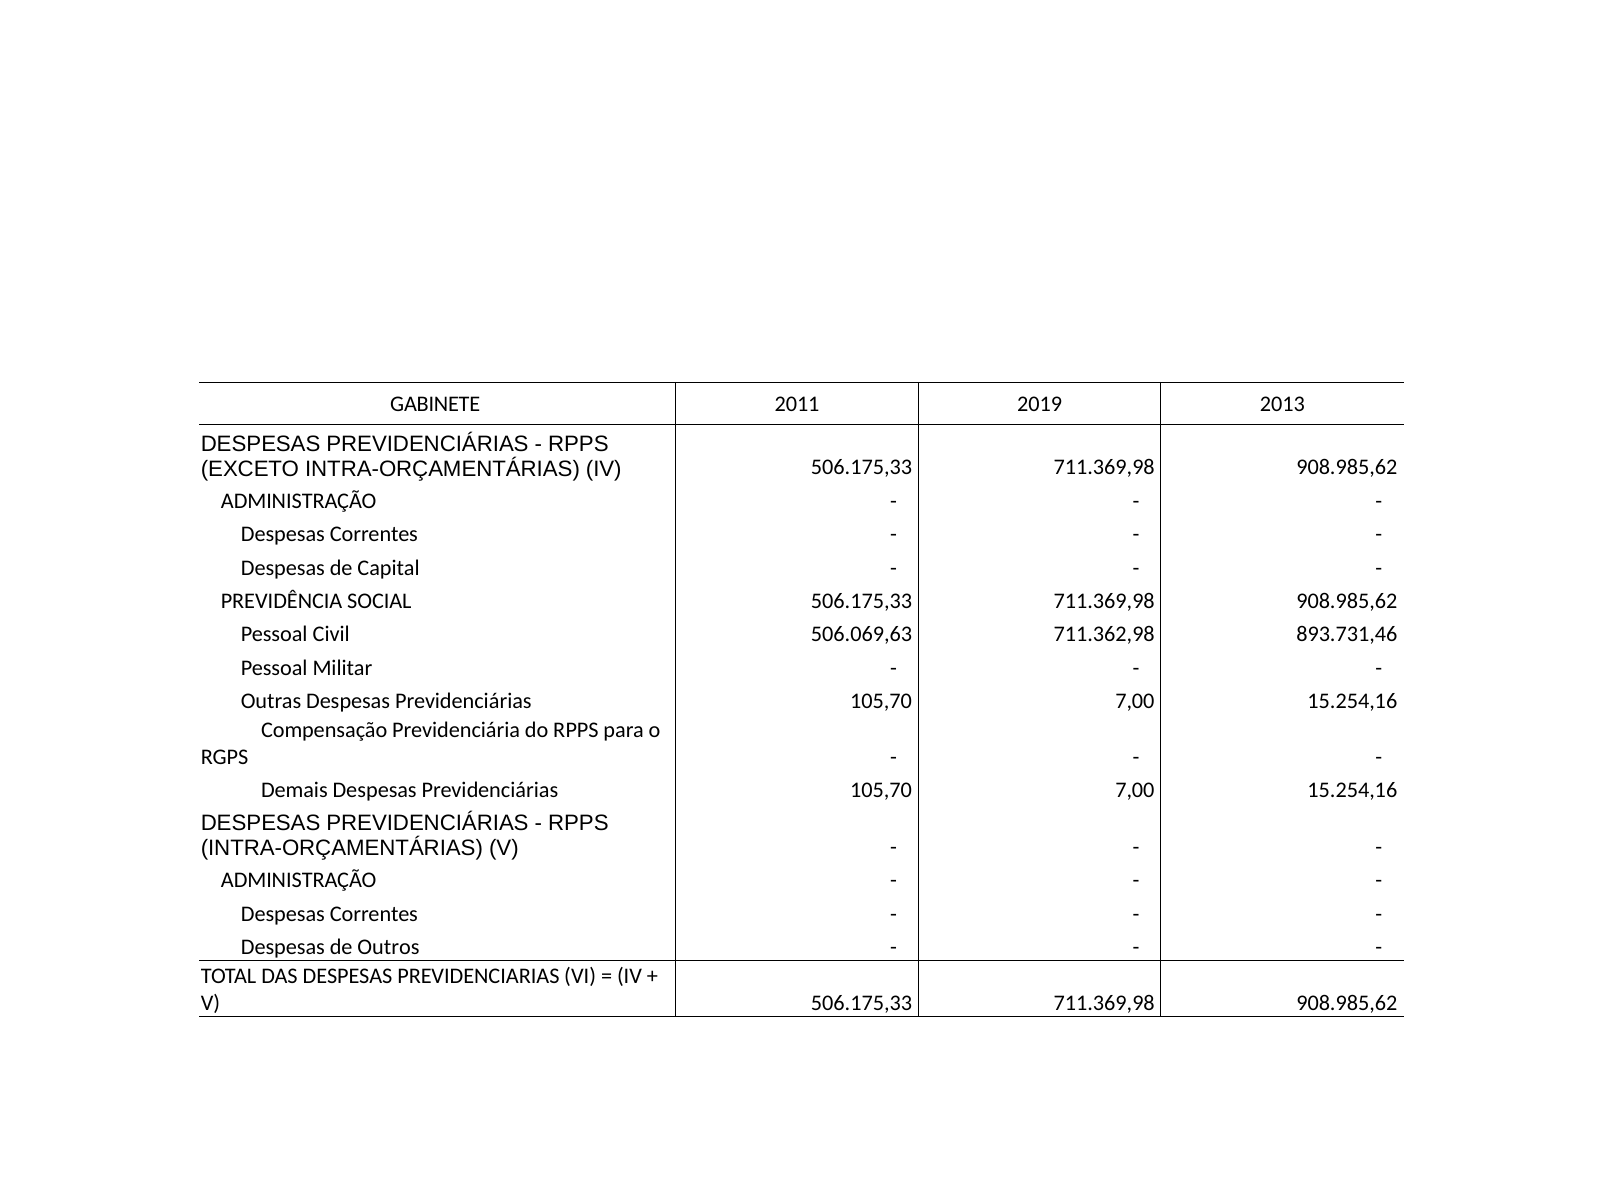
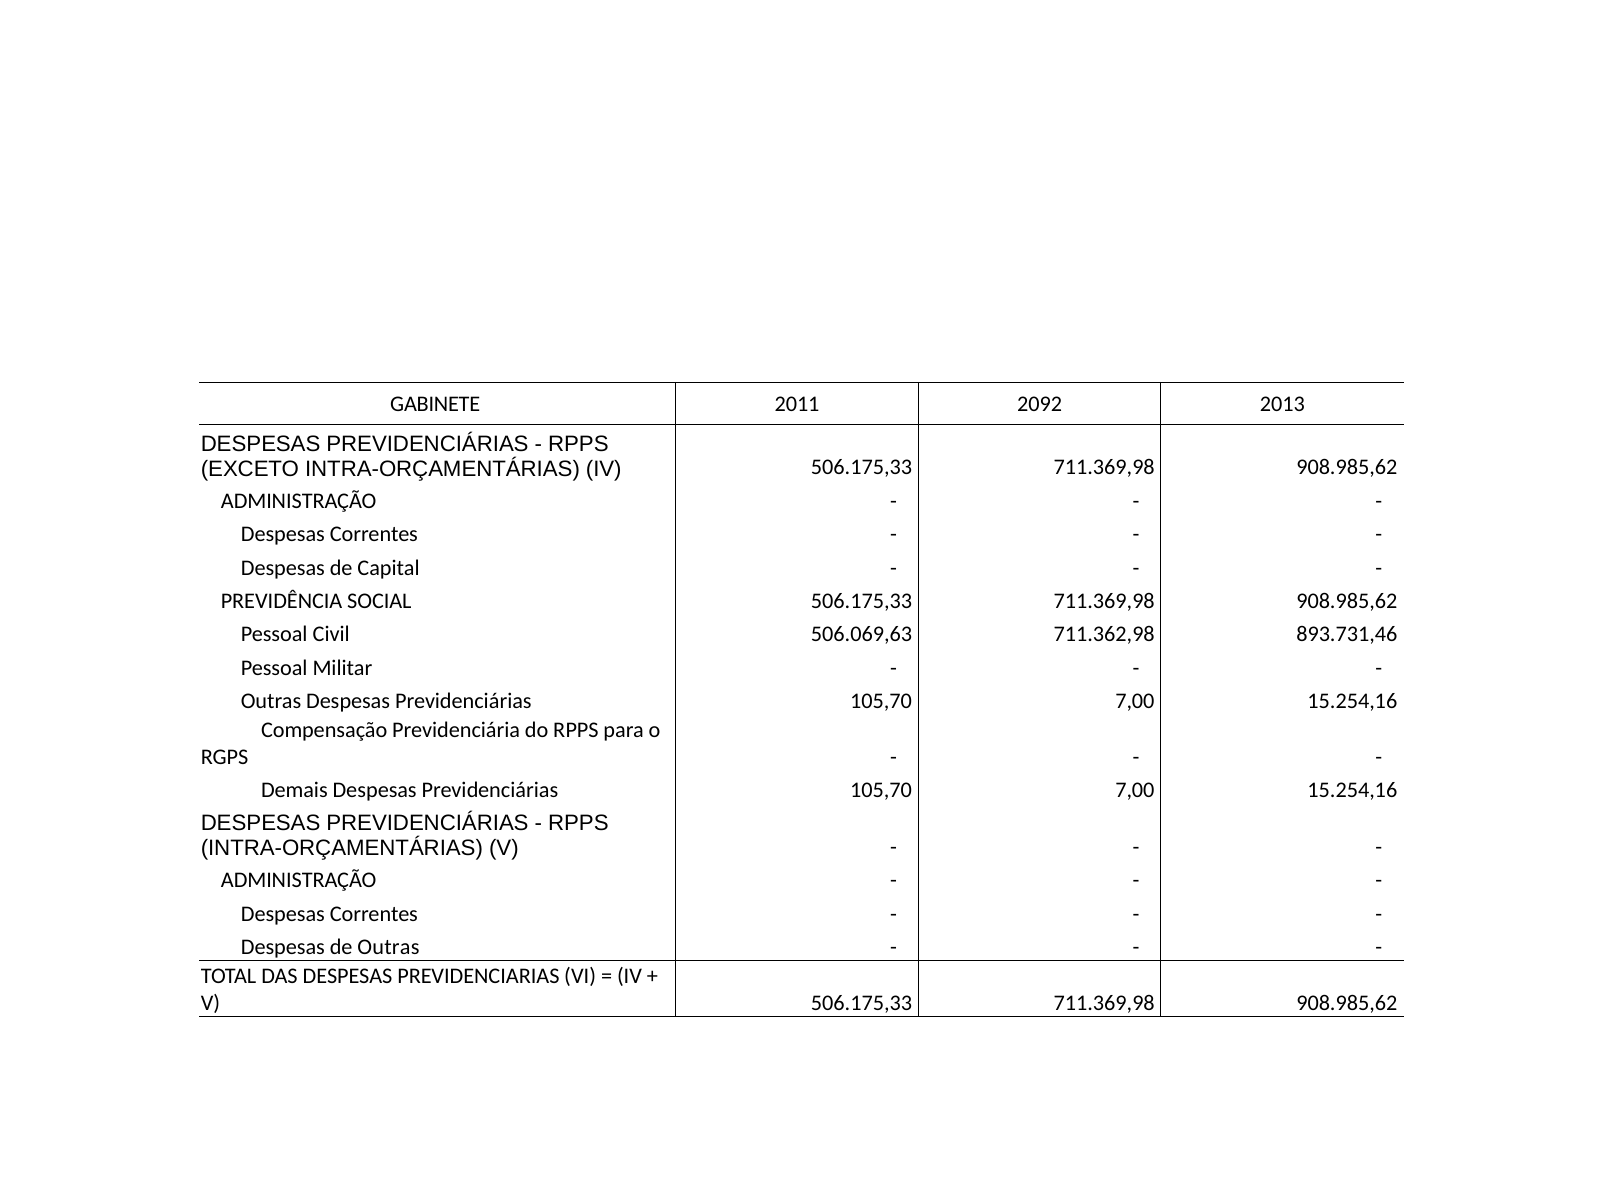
2019: 2019 -> 2092 (1040, 404)
de Outros: Outros -> Outras (388, 947)
